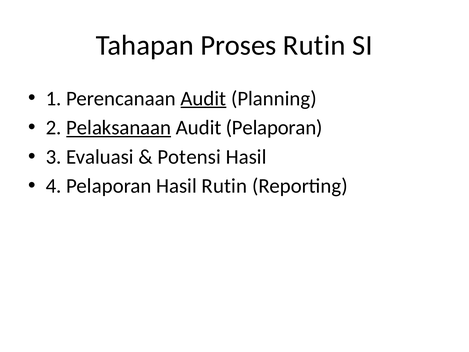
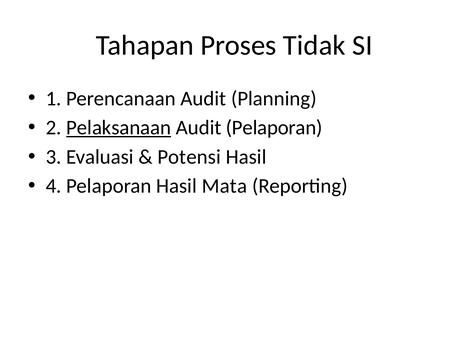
Proses Rutin: Rutin -> Tidak (314, 45)
Audit underline: present -> none (203, 98)
Hasil Rutin: Rutin -> Mata (224, 186)
